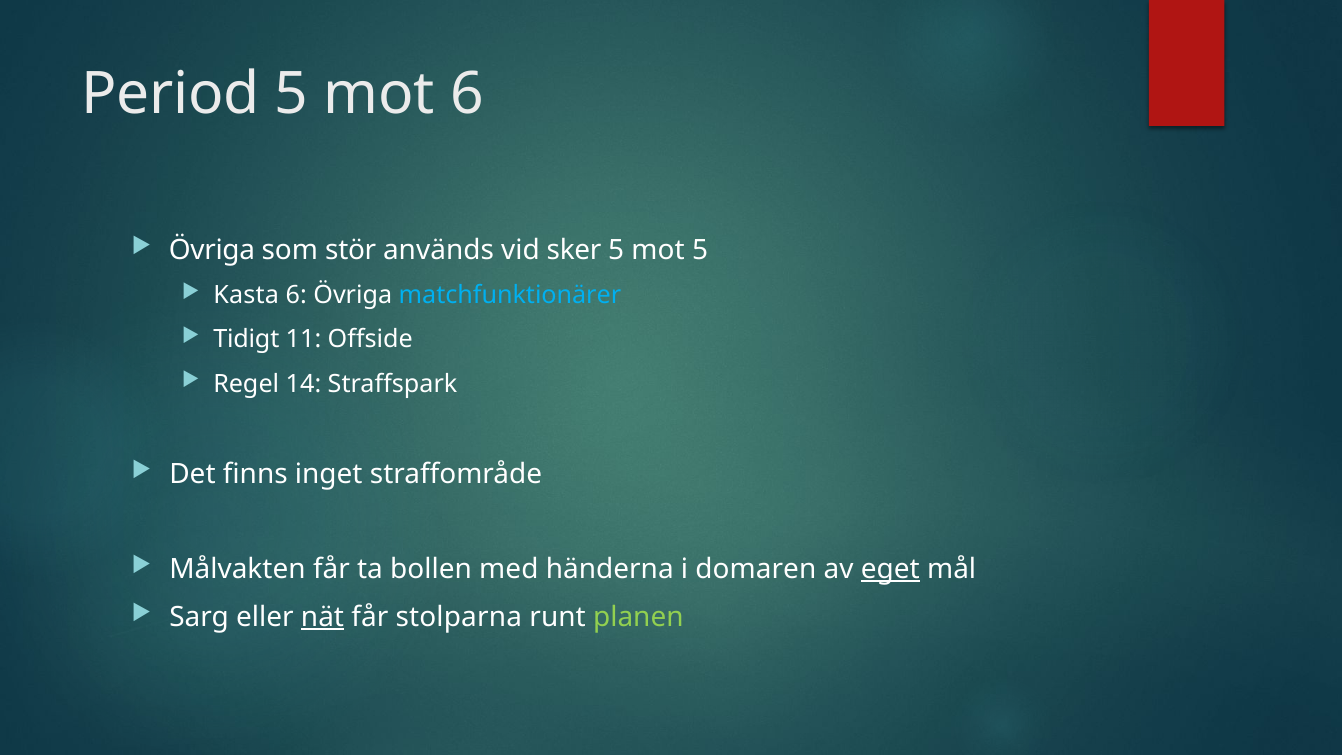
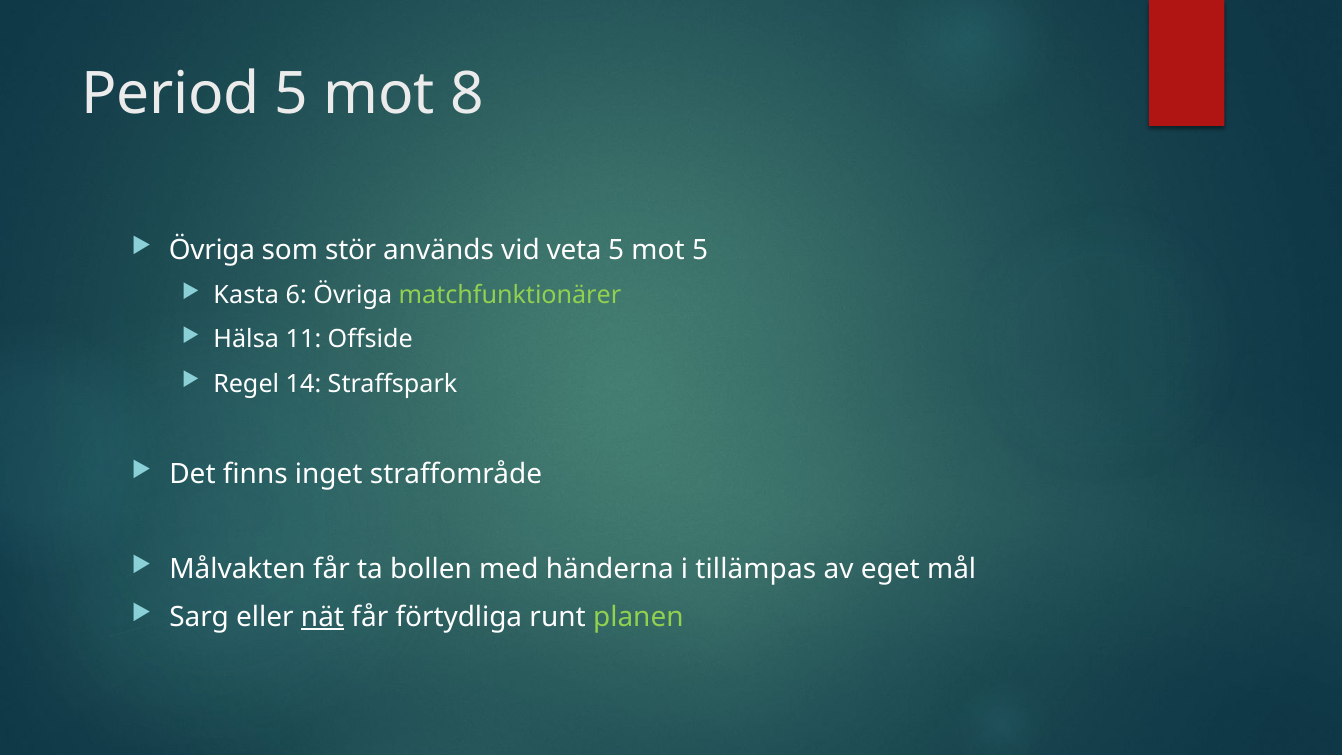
mot 6: 6 -> 8 (467, 94)
sker: sker -> veta (574, 250)
matchfunktionärer colour: light blue -> light green (510, 295)
Tidigt: Tidigt -> Hälsa (246, 340)
domaren: domaren -> tillämpas (756, 569)
eget underline: present -> none (890, 569)
stolparna: stolparna -> förtydliga (459, 617)
